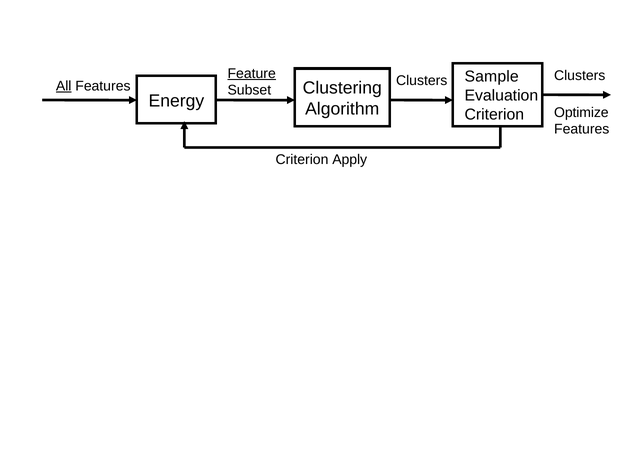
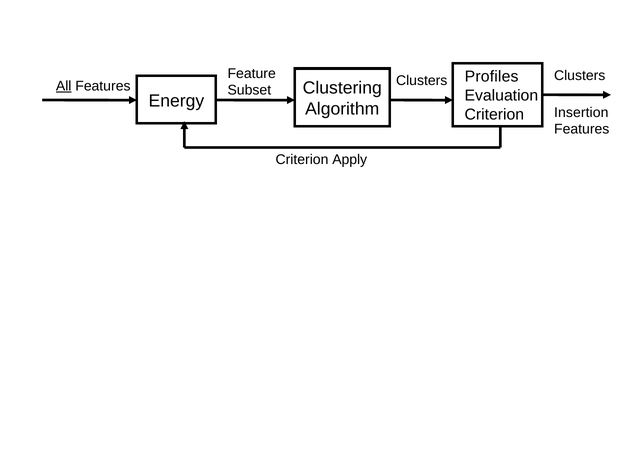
Feature underline: present -> none (252, 73)
Sample: Sample -> Profiles (492, 77)
Optimize: Optimize -> Insertion (581, 112)
